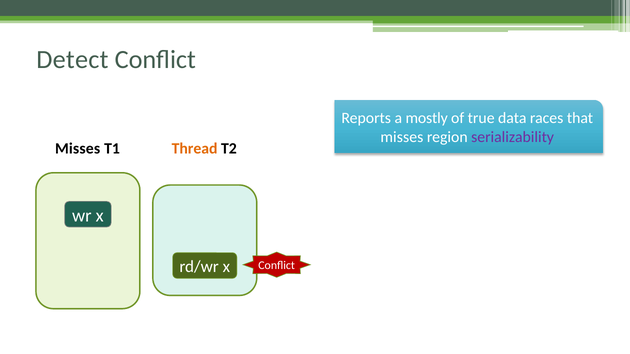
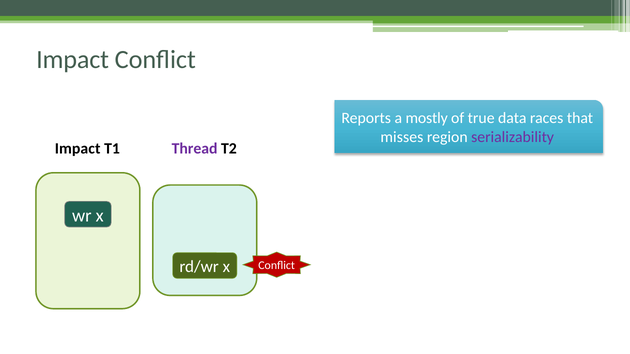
Detect: Detect -> Impact (73, 60)
Misses: Misses -> Impact (78, 149)
Thread colour: orange -> purple (195, 149)
